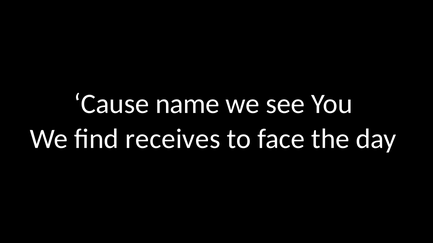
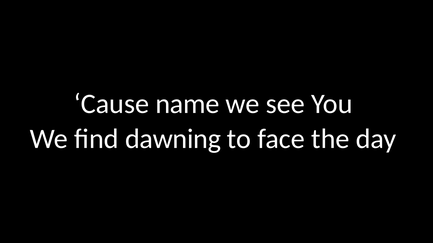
receives: receives -> dawning (173, 139)
